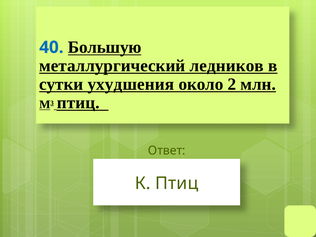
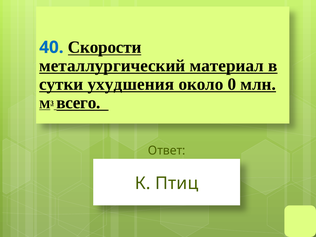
Большую: Большую -> Скорости (105, 47)
ледников: ледников -> материал (227, 66)
2: 2 -> 0 (232, 84)
М3 птиц: птиц -> всего (78, 103)
